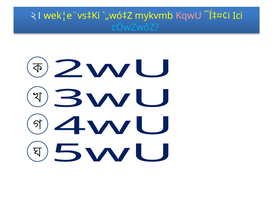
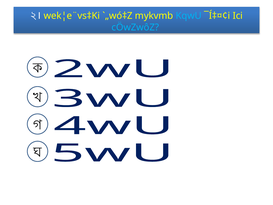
KqwU colour: pink -> light blue (189, 16)
